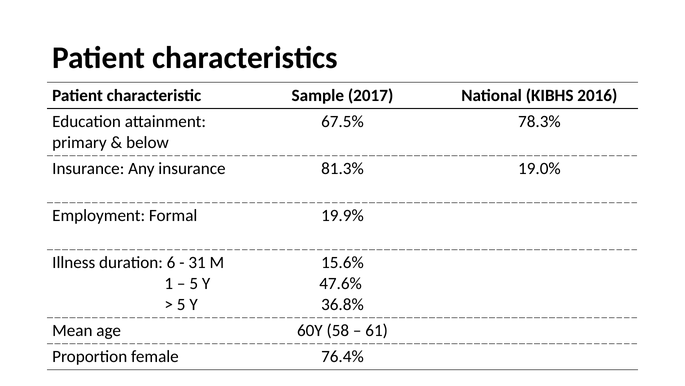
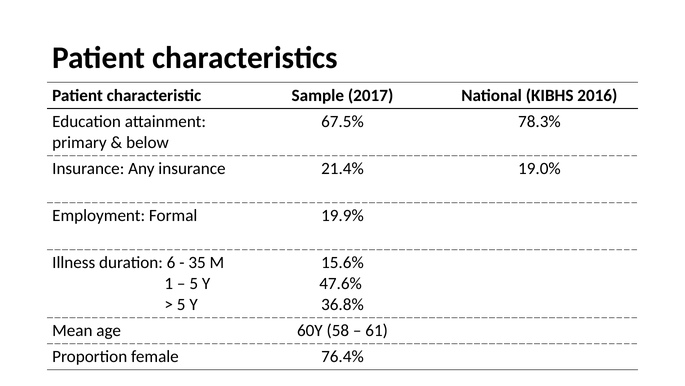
81.3%: 81.3% -> 21.4% (342, 168)
31: 31 -> 35 (197, 262)
